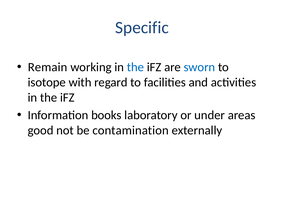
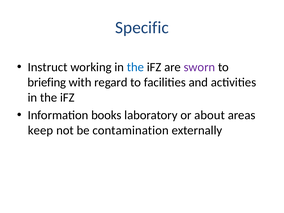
Remain: Remain -> Instruct (48, 67)
sworn colour: blue -> purple (199, 67)
isotope: isotope -> briefing (47, 82)
under: under -> about (210, 115)
good: good -> keep (40, 130)
